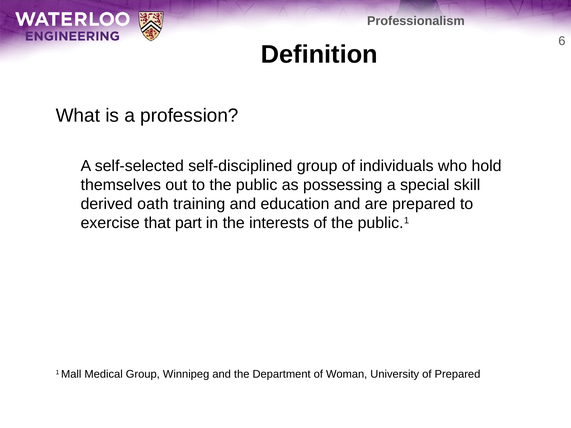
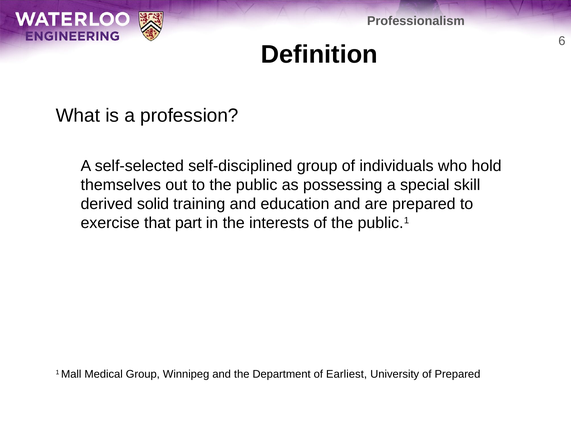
oath: oath -> solid (153, 204)
Woman: Woman -> Earliest (347, 374)
